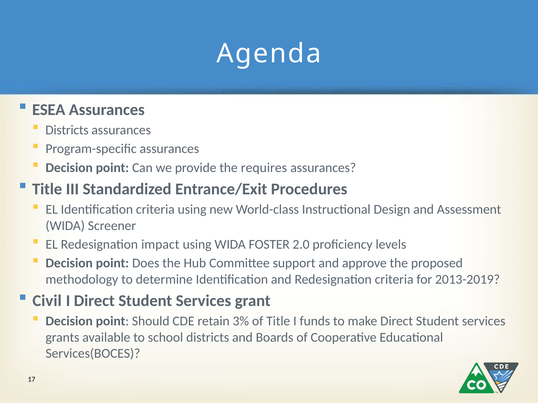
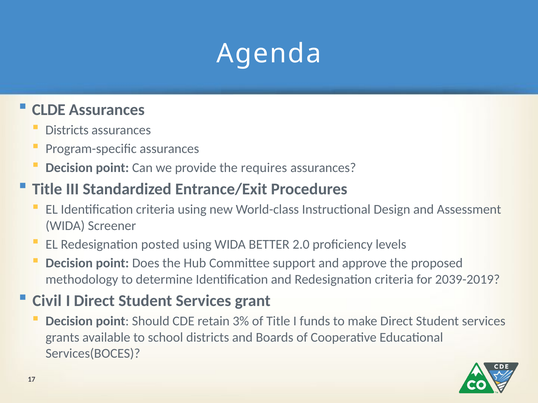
ESEA: ESEA -> CLDE (49, 110)
impact: impact -> posted (160, 245)
FOSTER: FOSTER -> BETTER (269, 245)
2013-2019: 2013-2019 -> 2039-2019 (468, 280)
